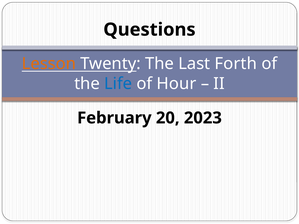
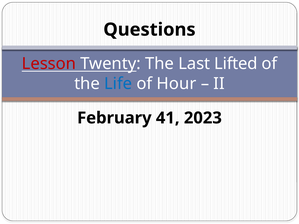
Lesson colour: orange -> red (49, 64)
Forth: Forth -> Lifted (236, 64)
20: 20 -> 41 (168, 118)
